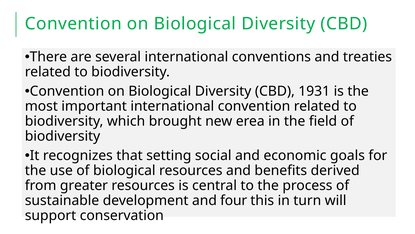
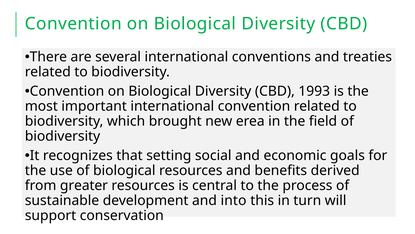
1931: 1931 -> 1993 (314, 91)
four: four -> into (234, 200)
